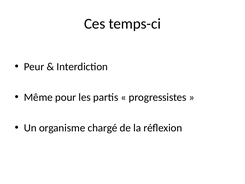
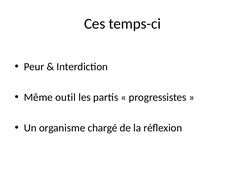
pour: pour -> outil (66, 97)
